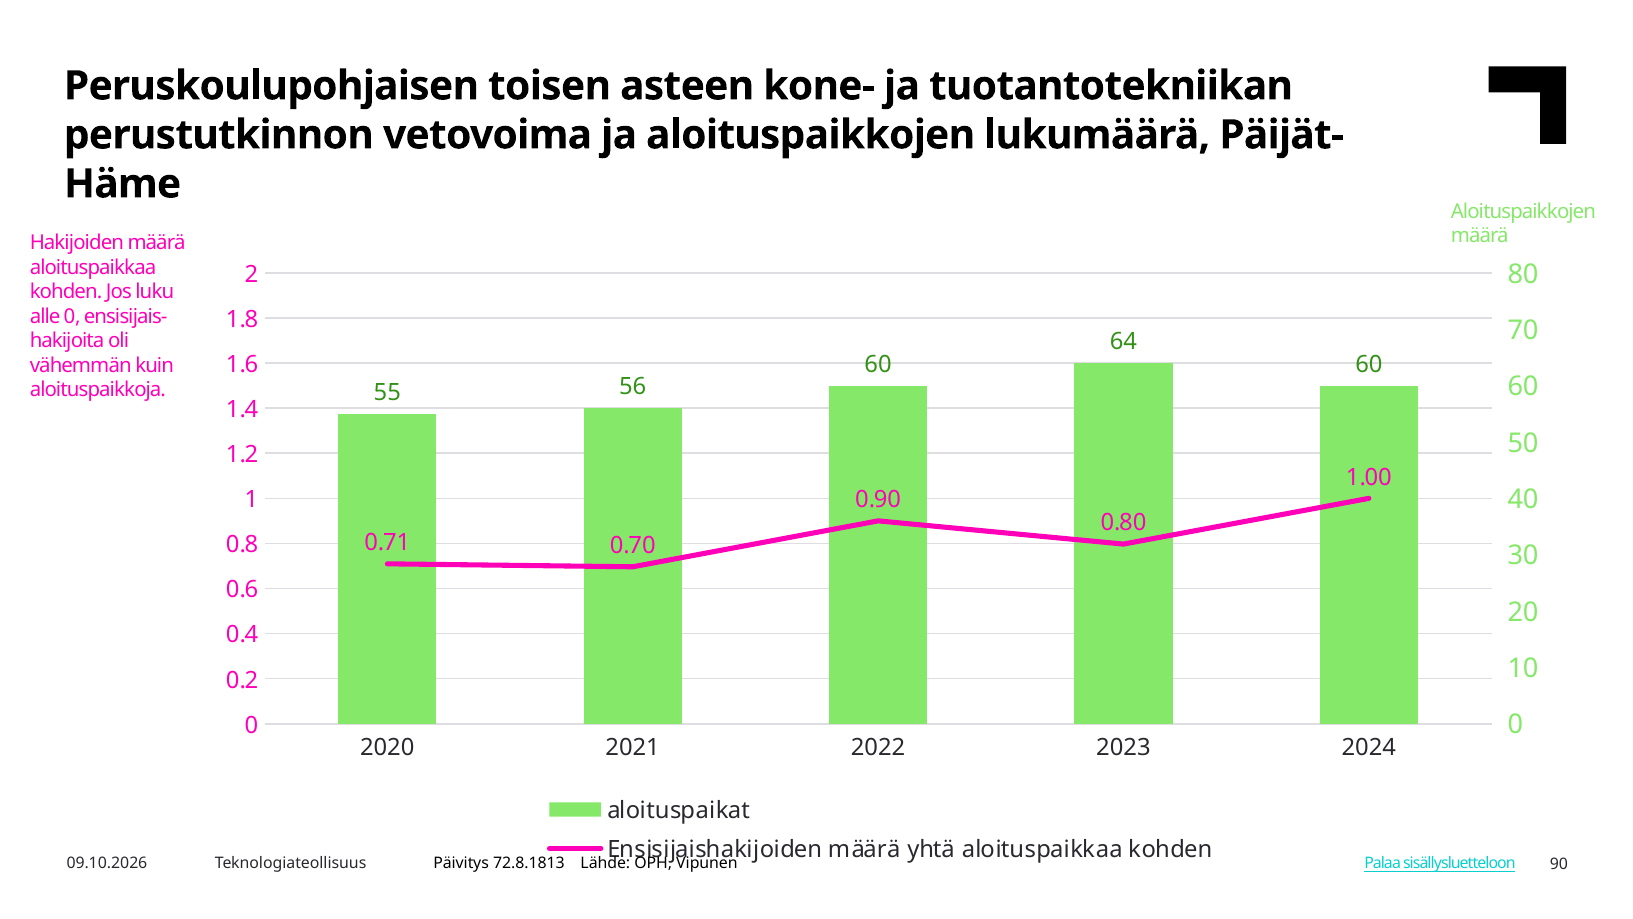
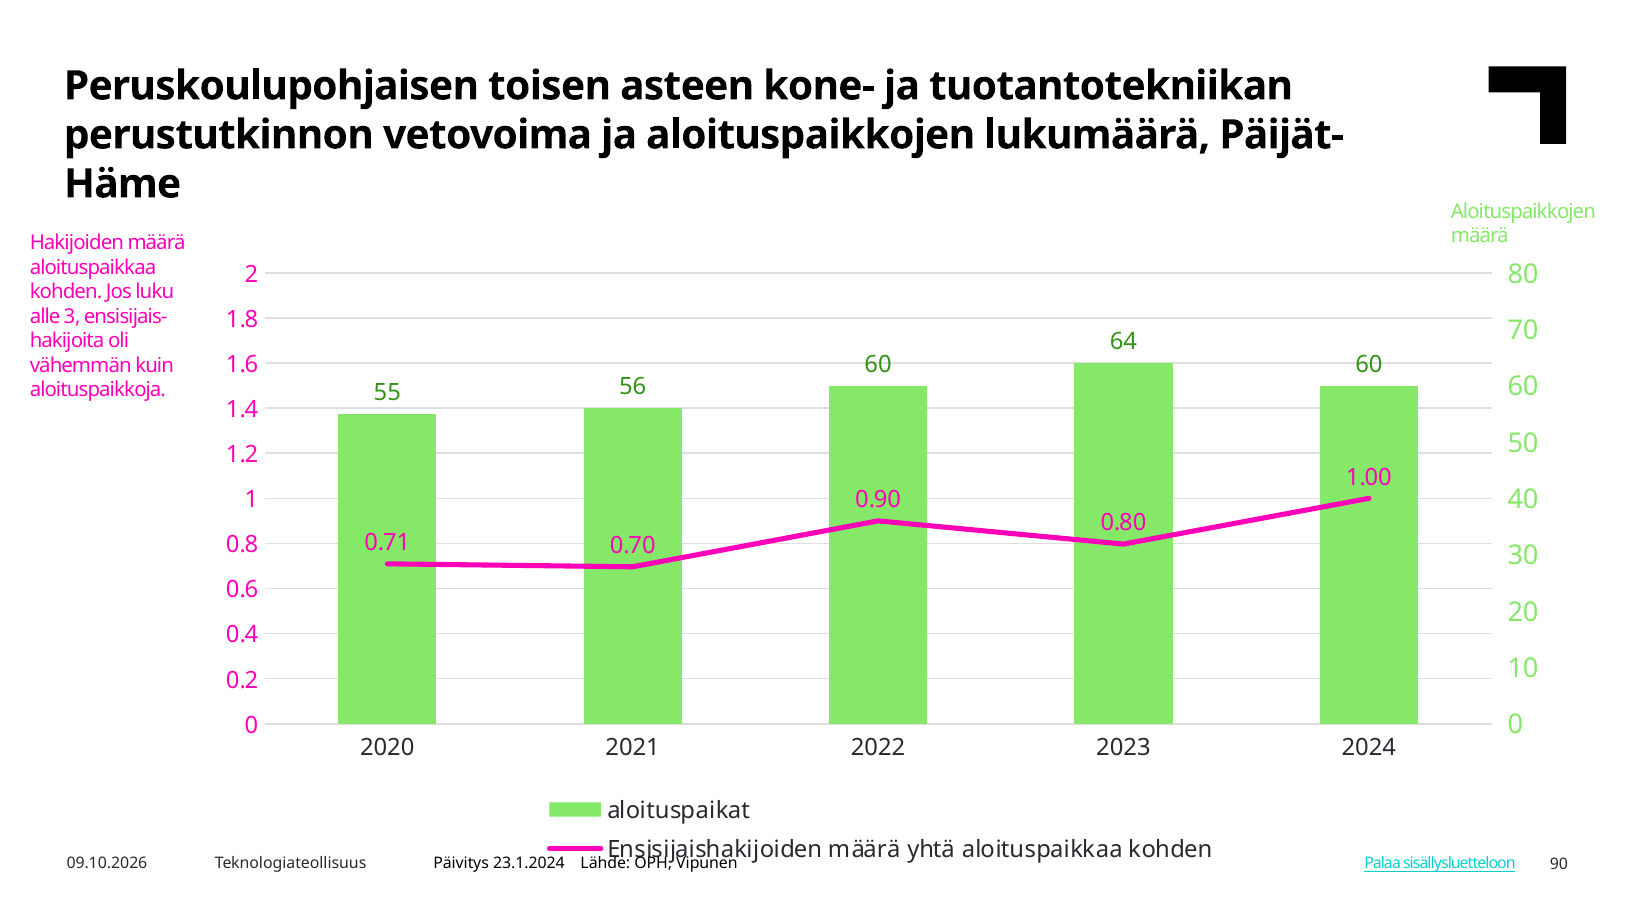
alle 0: 0 -> 3 (72, 316)
72.8.1813: 72.8.1813 -> 23.1.2024 (529, 863)
